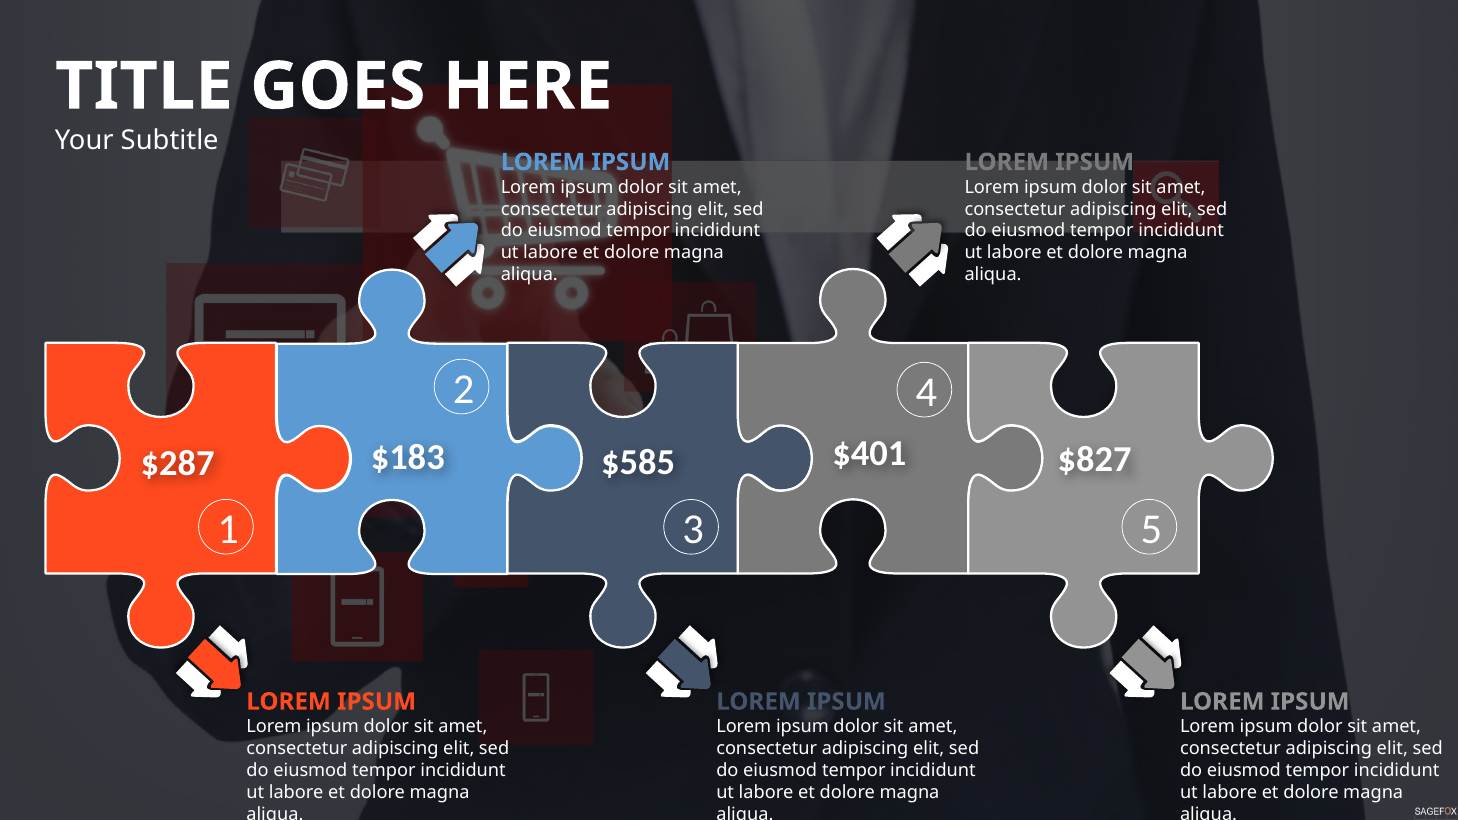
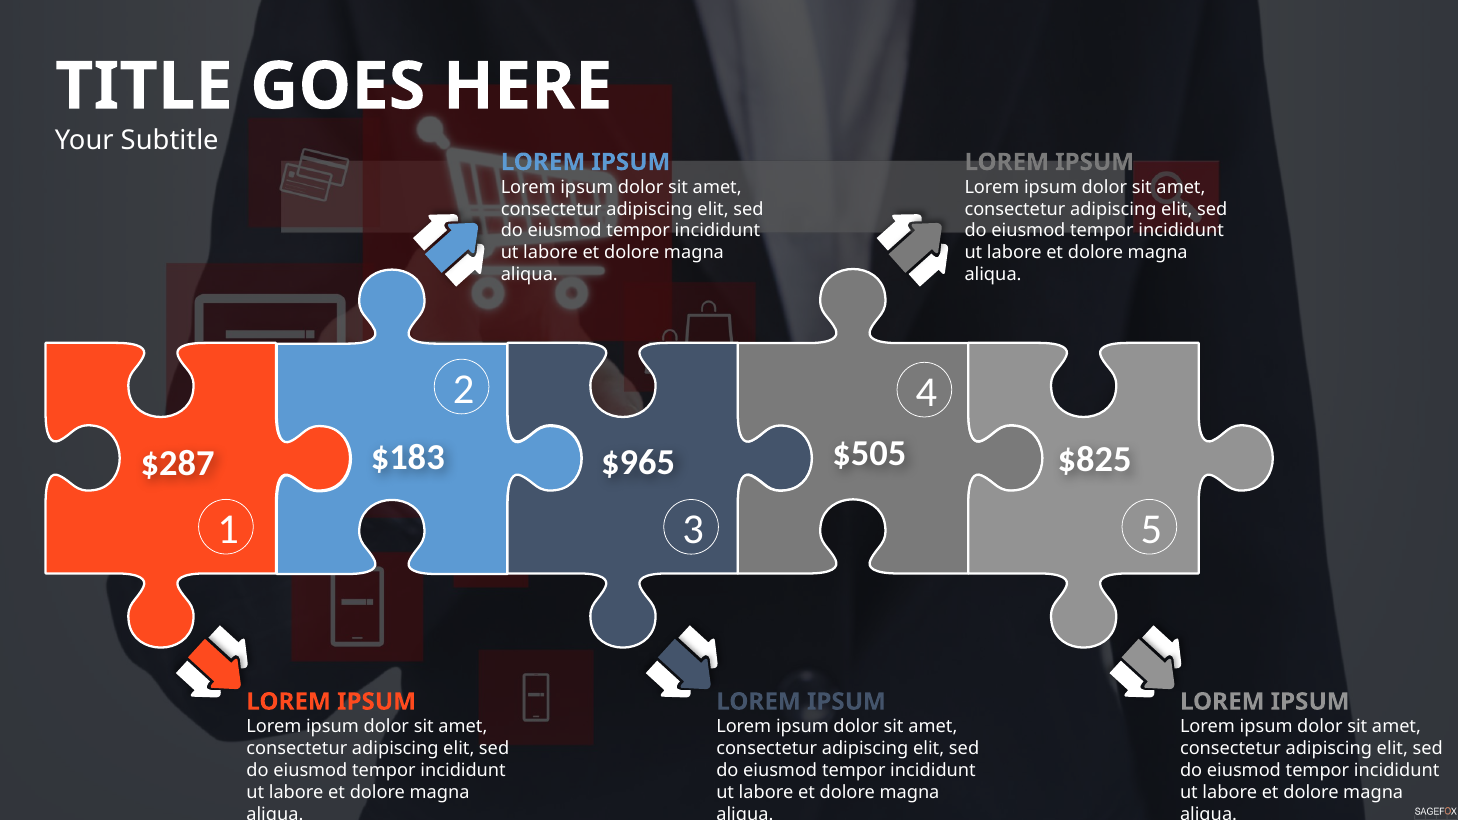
$401: $401 -> $505 (869, 453)
$827: $827 -> $825 (1095, 459)
$585: $585 -> $965 (638, 462)
